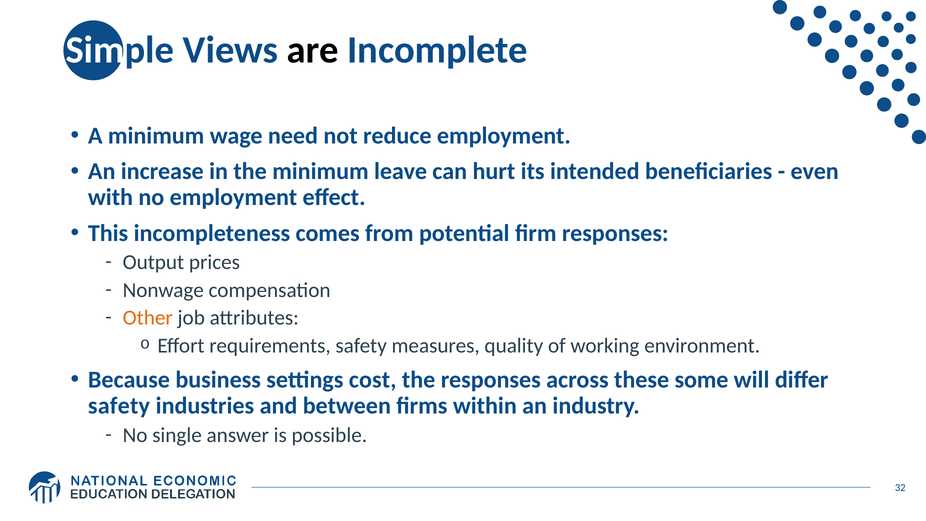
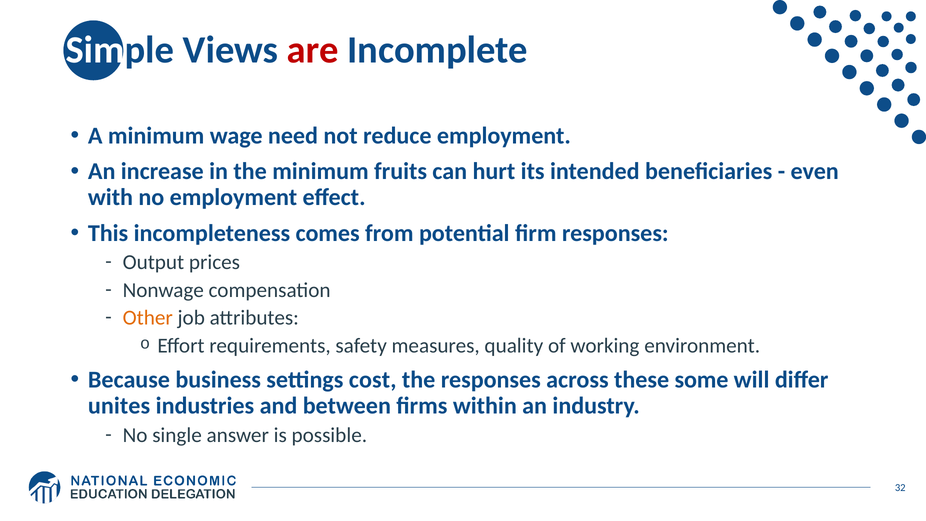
are colour: black -> red (313, 50)
leave: leave -> fruits (401, 171)
safety: safety -> unites (119, 406)
